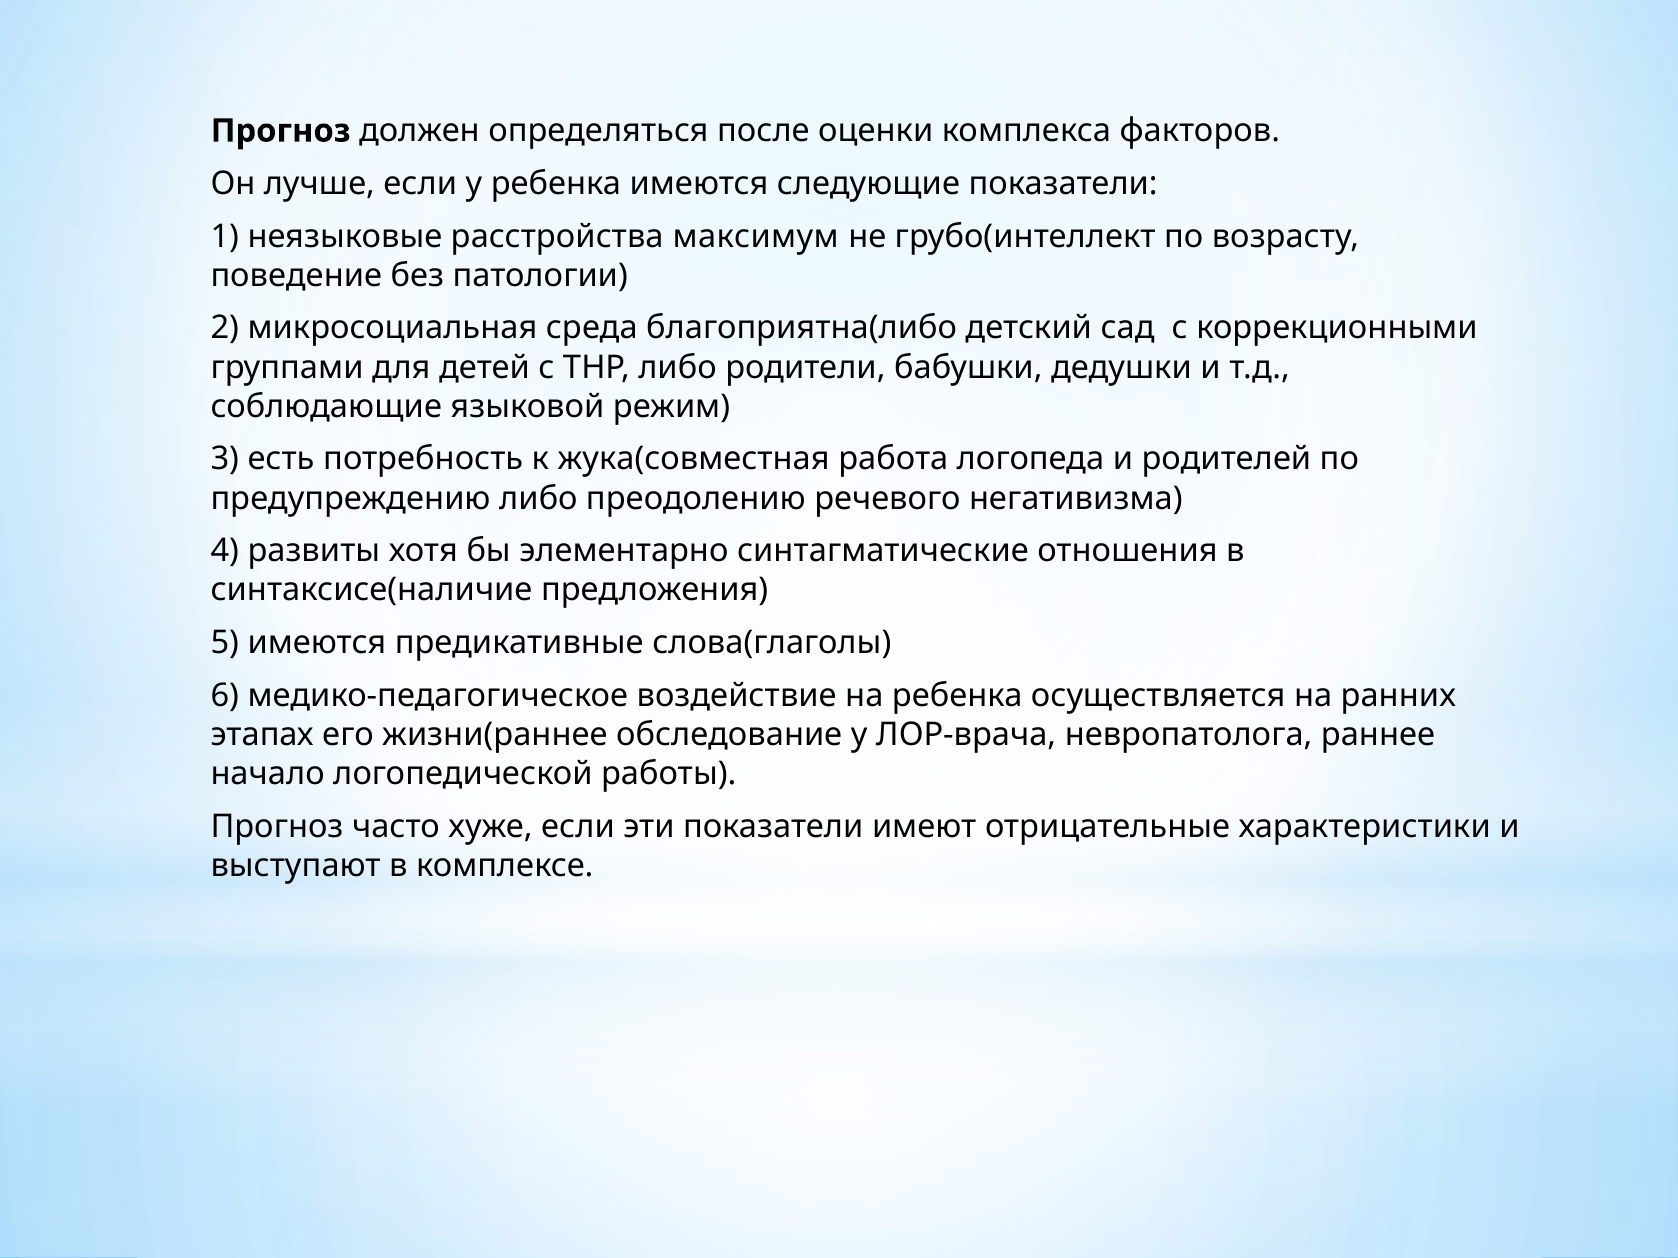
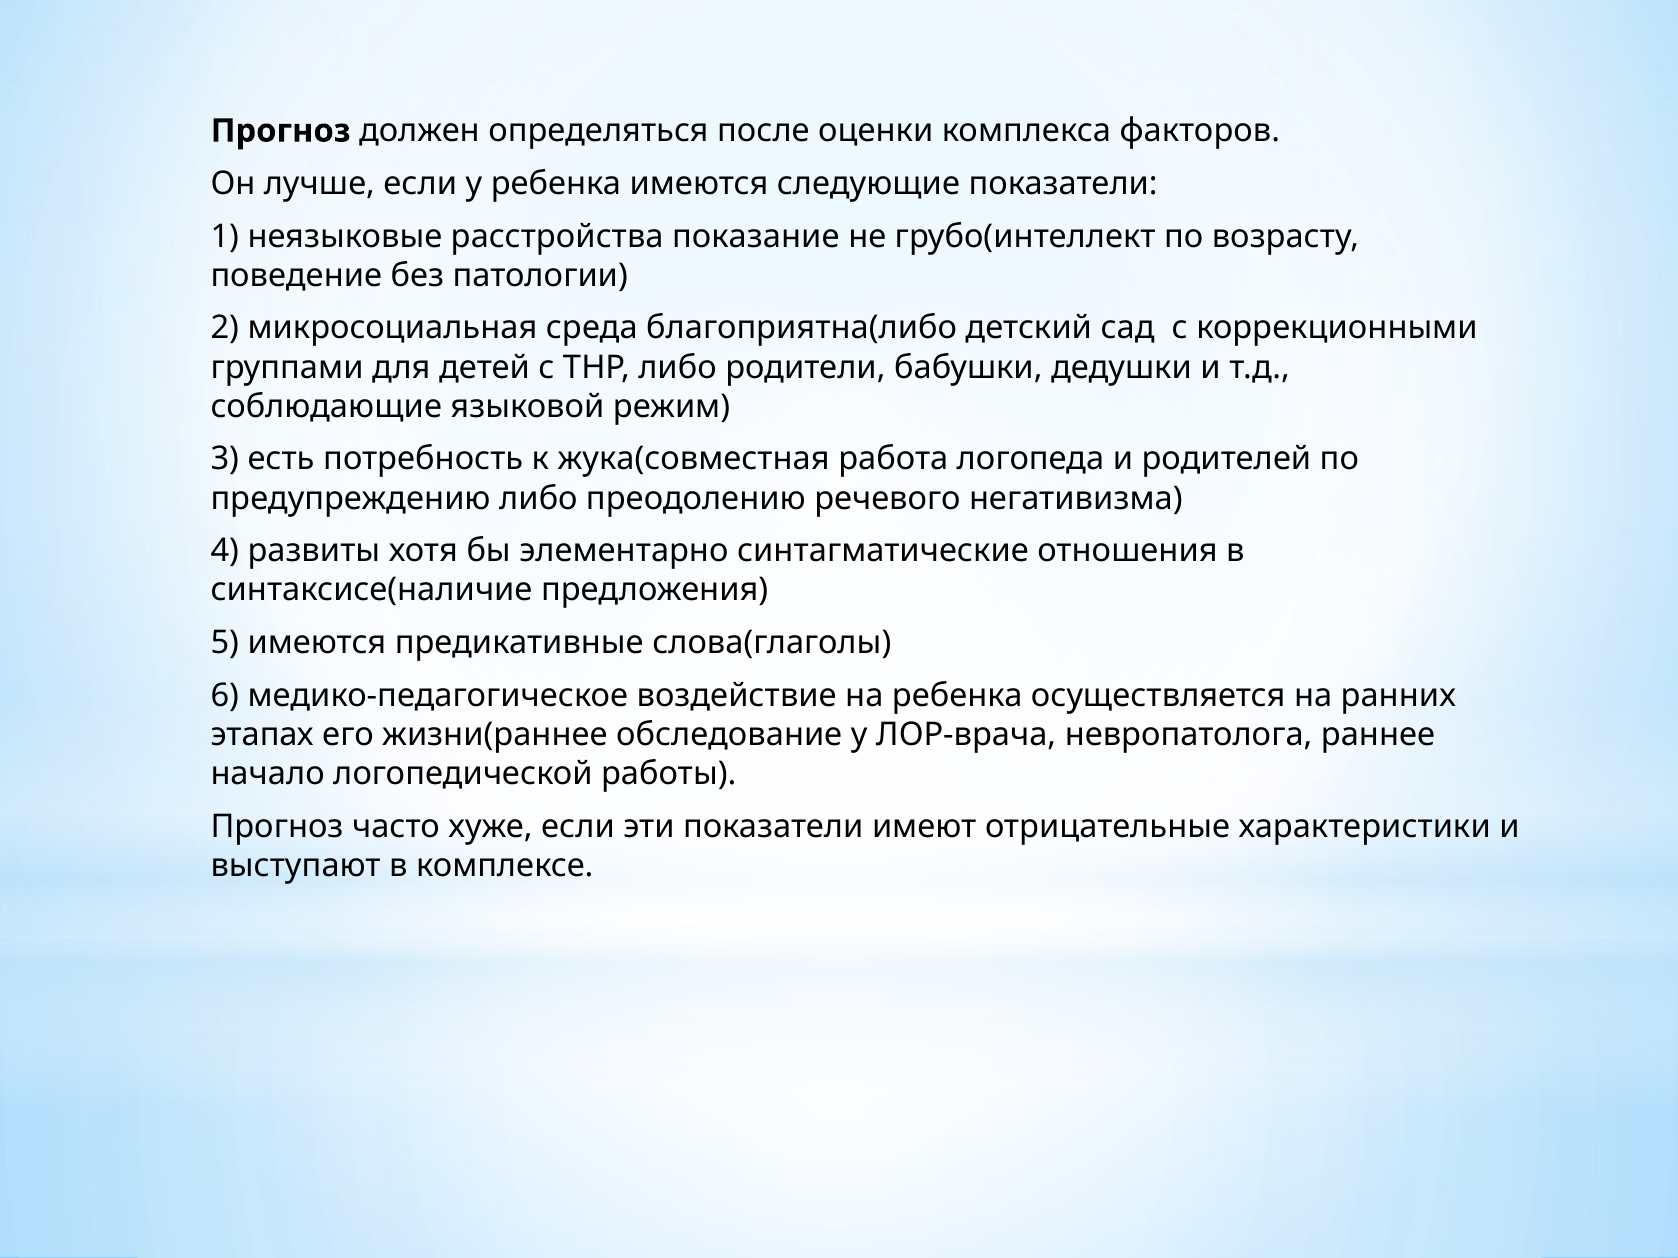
максимум: максимум -> показание (756, 236)
